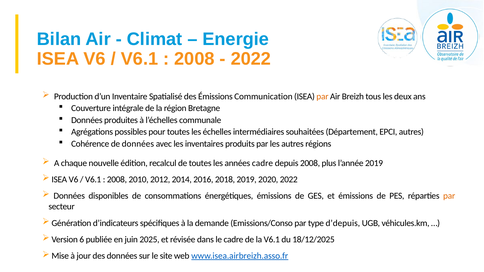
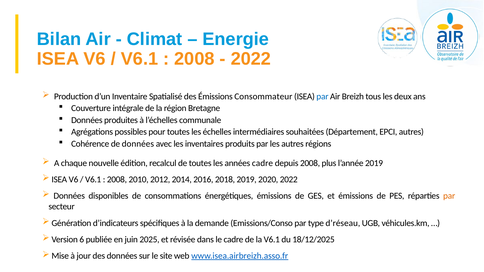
Communication: Communication -> Consommateur (263, 96)
par colour: orange -> blue (322, 96)
d’depuis: d’depuis -> d’réseau (343, 223)
